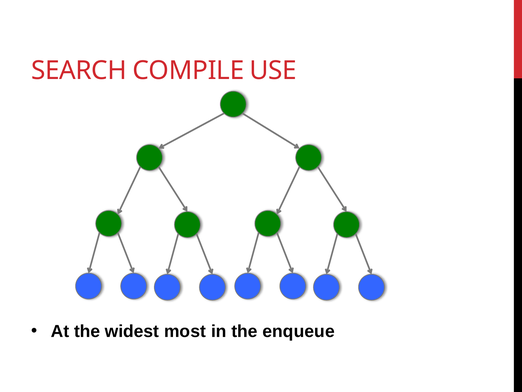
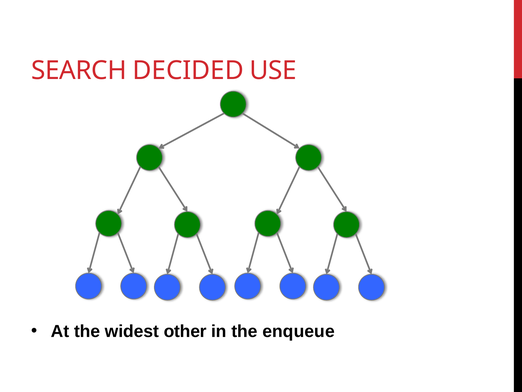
COMPILE: COMPILE -> DECIDED (188, 71)
most: most -> other (185, 331)
